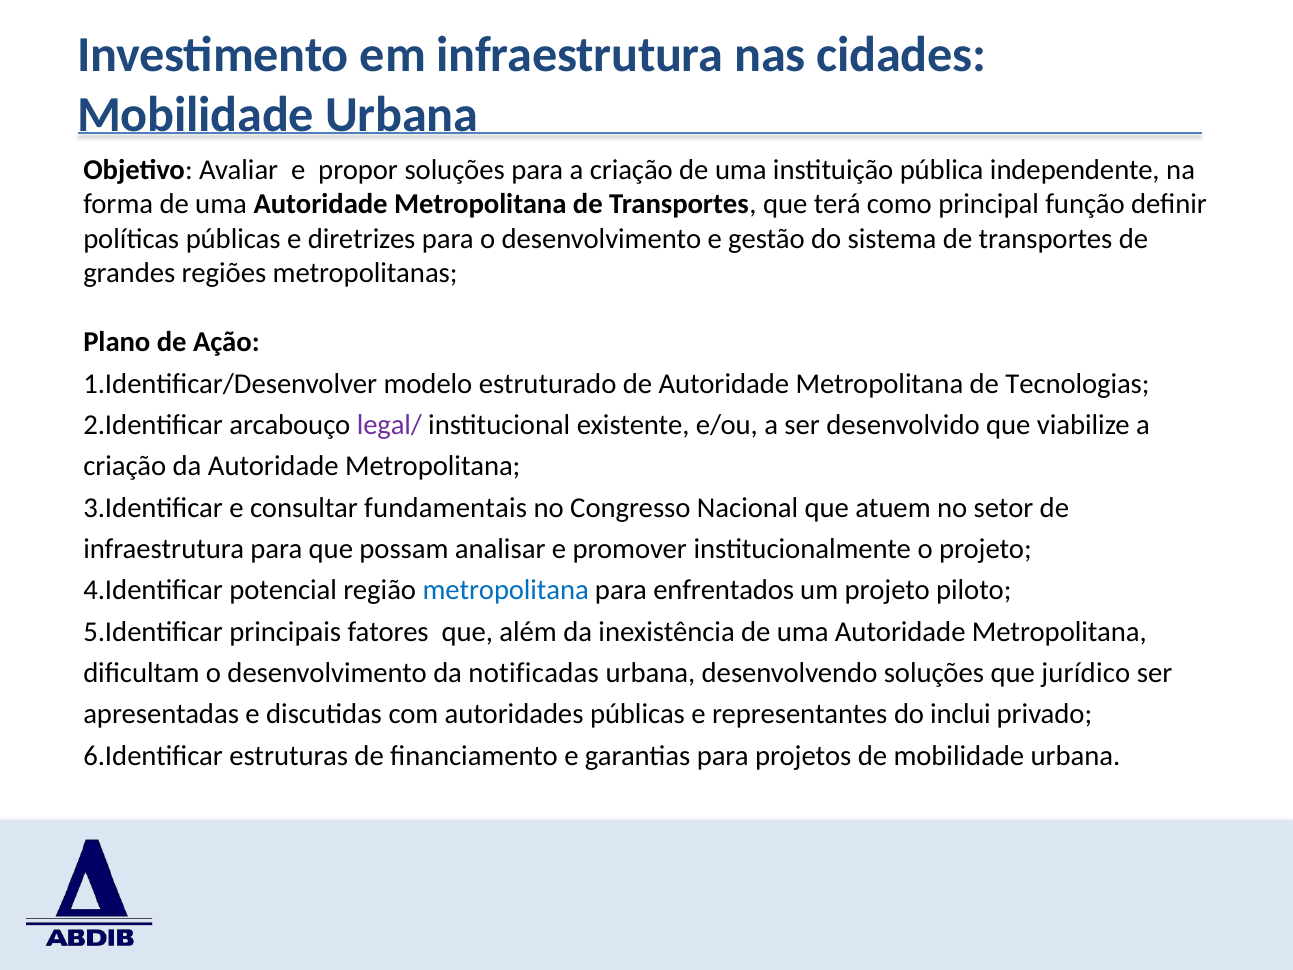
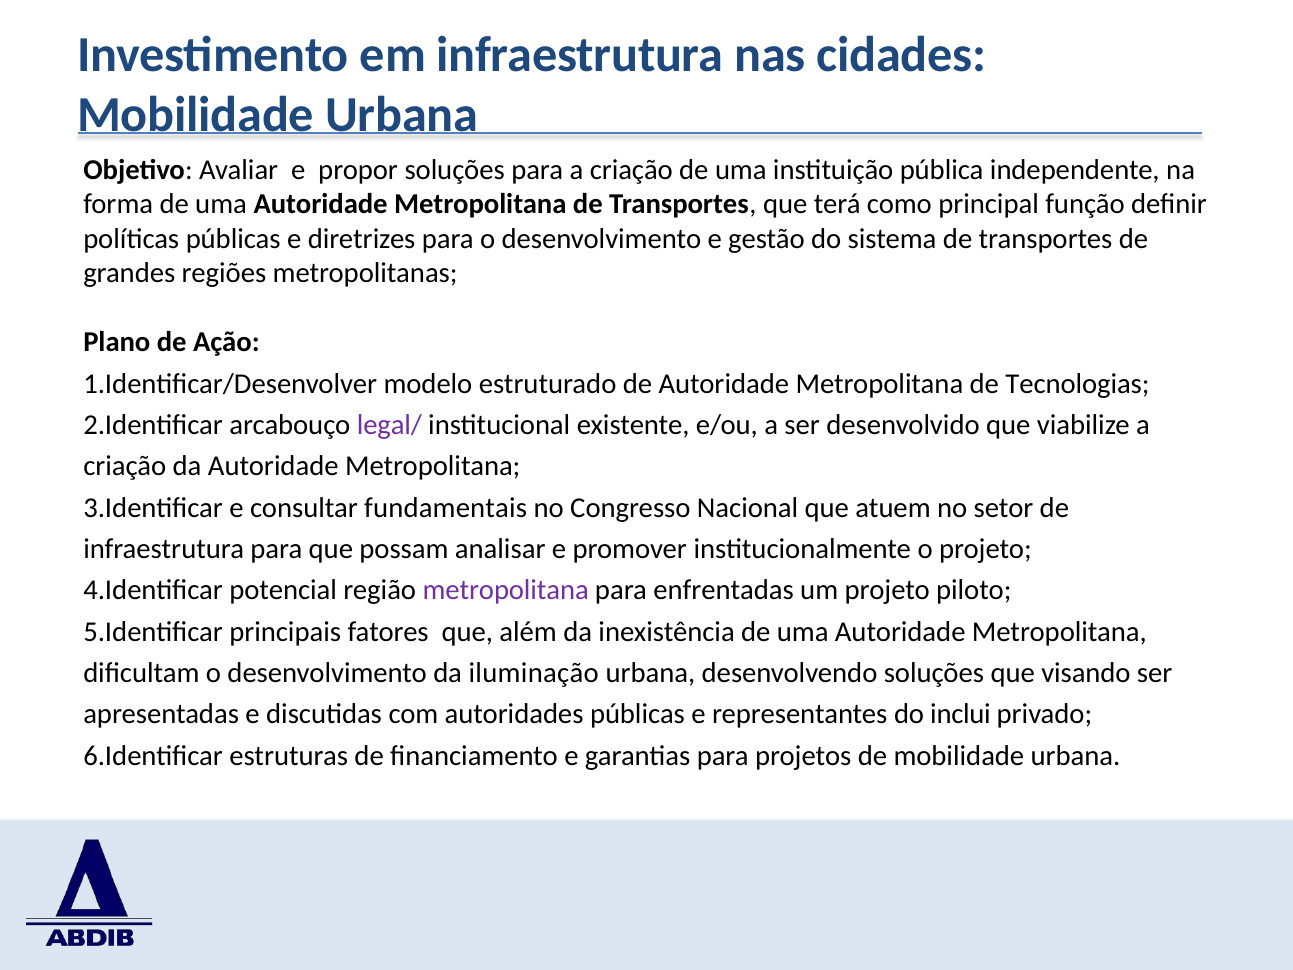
metropolitana colour: blue -> purple (506, 590)
enfrentados: enfrentados -> enfrentadas (724, 590)
notificadas: notificadas -> iluminação (534, 673)
jurídico: jurídico -> visando (1086, 673)
